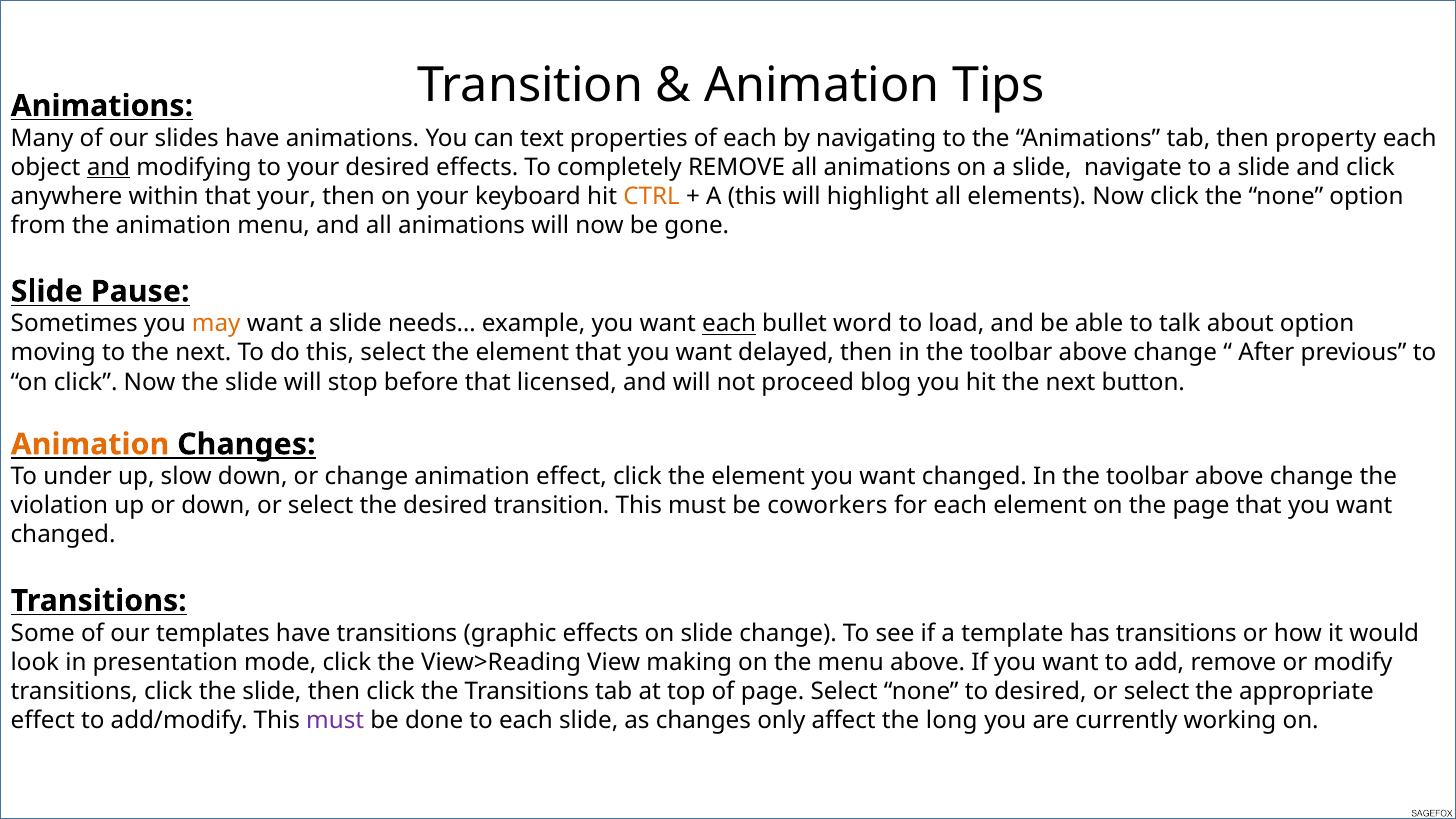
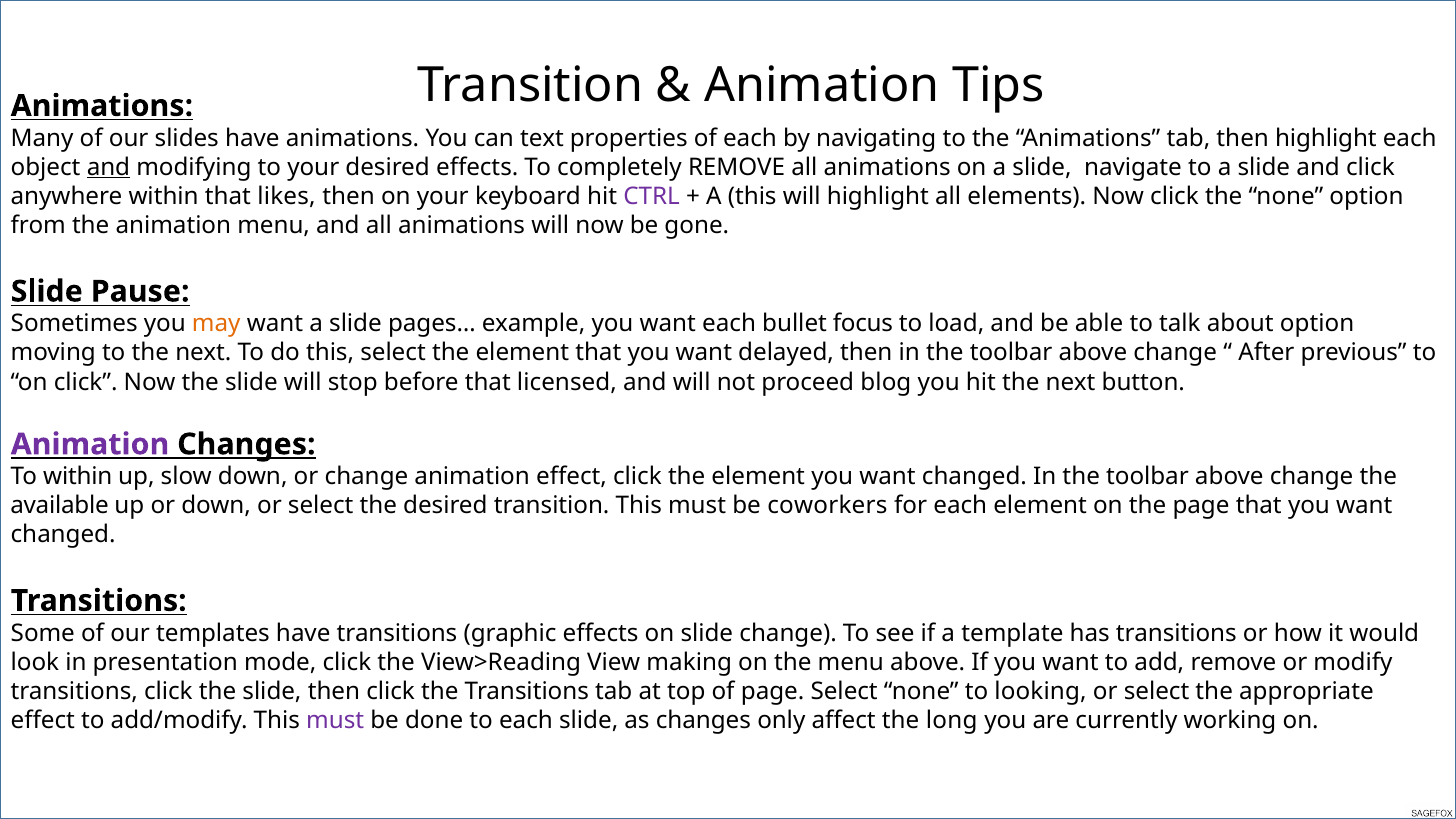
then property: property -> highlight (1326, 138)
that your: your -> likes (287, 196)
CTRL colour: orange -> purple (652, 196)
needs…: needs… -> pages… (432, 324)
each underline: present -> none (729, 324)
word: word -> focus (863, 324)
Animation colour: orange -> purple (90, 444)
To under: under -> within (78, 477)
violation: violation -> available (60, 506)
to desired: desired -> looking (1041, 691)
